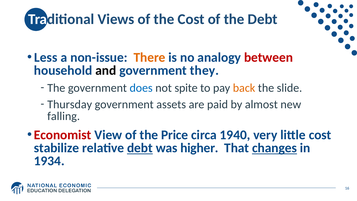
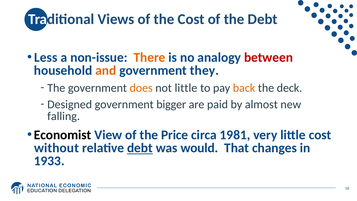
and colour: black -> orange (106, 70)
does colour: blue -> orange (141, 88)
not spite: spite -> little (186, 88)
slide: slide -> deck (290, 88)
Thursday: Thursday -> Designed (70, 104)
assets: assets -> bigger (171, 104)
Economist colour: red -> black (63, 135)
1940: 1940 -> 1981 (235, 135)
stabilize: stabilize -> without (56, 148)
higher: higher -> would (199, 148)
changes underline: present -> none (274, 148)
1934: 1934 -> 1933 (49, 161)
